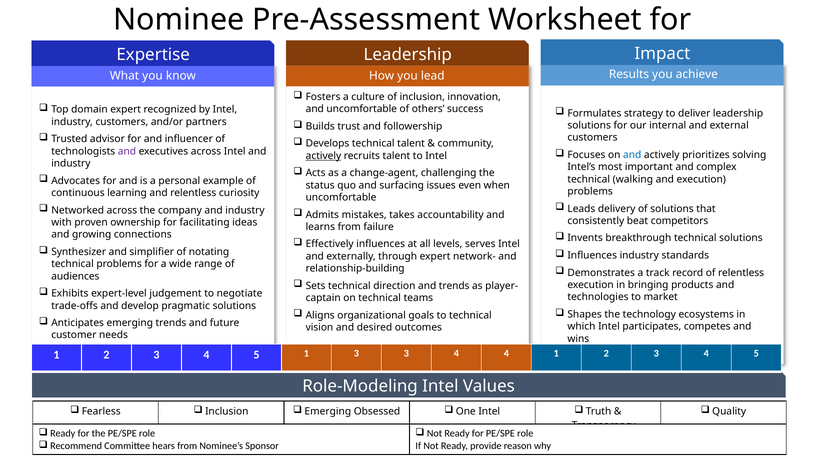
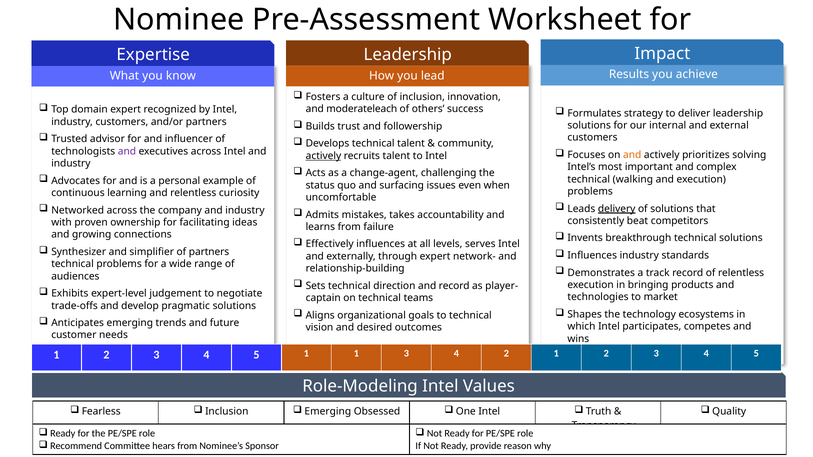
and uncomfortable: uncomfortable -> moderateleach (362, 109)
and colour: blue -> orange (632, 155)
delivery underline: none -> present (617, 209)
of notating: notating -> partners (209, 252)
and trends: trends -> record (454, 286)
1 3: 3 -> 1 (356, 354)
4 4: 4 -> 2 (506, 354)
